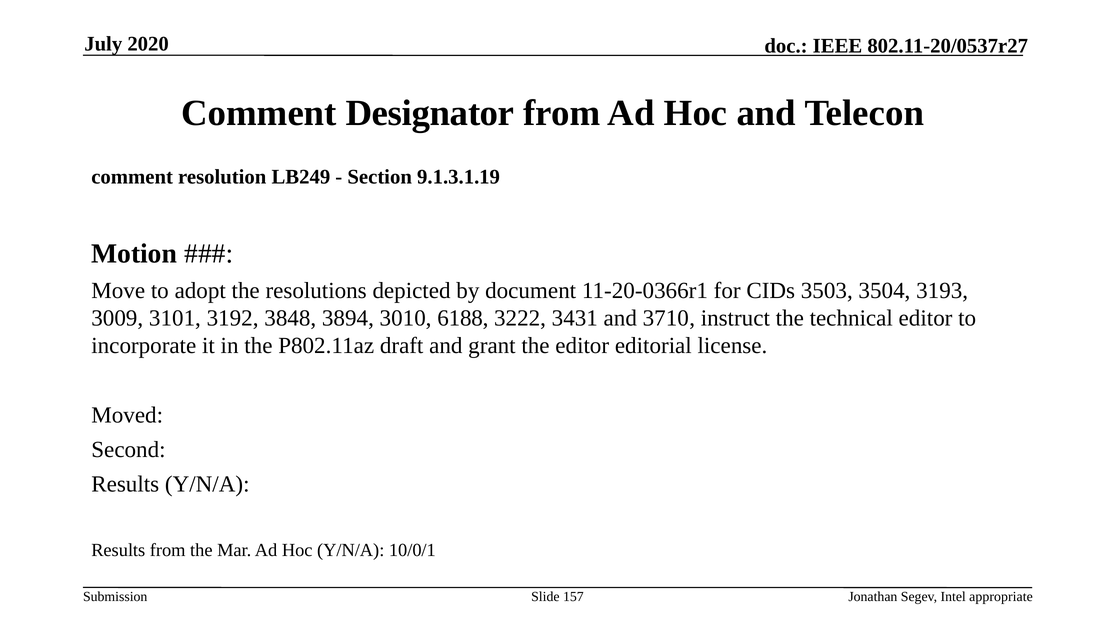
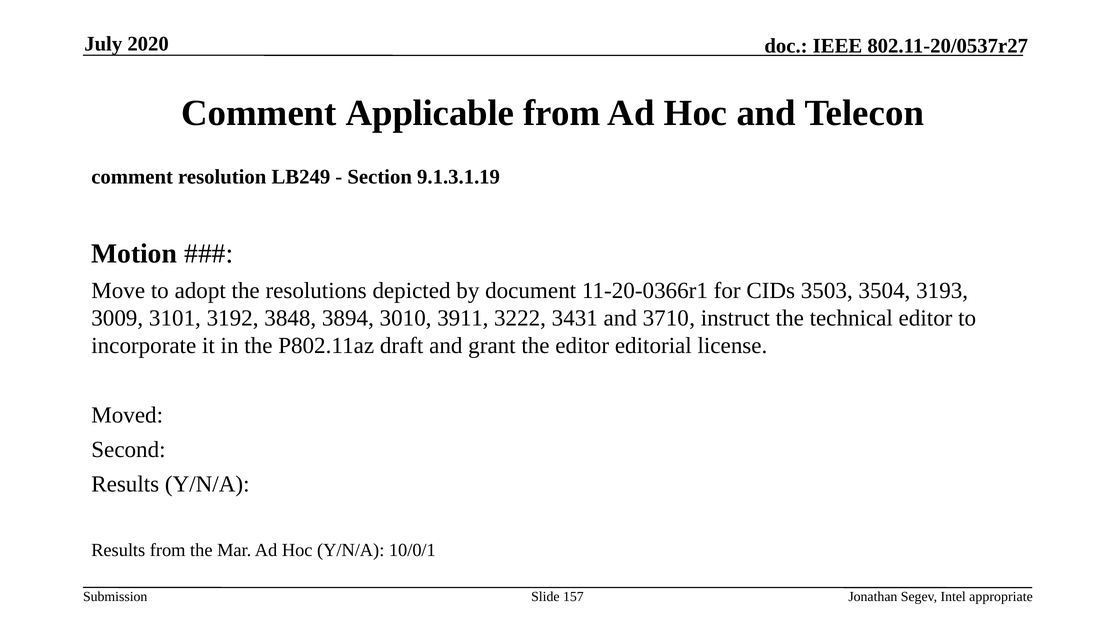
Designator: Designator -> Applicable (430, 113)
6188: 6188 -> 3911 (463, 318)
